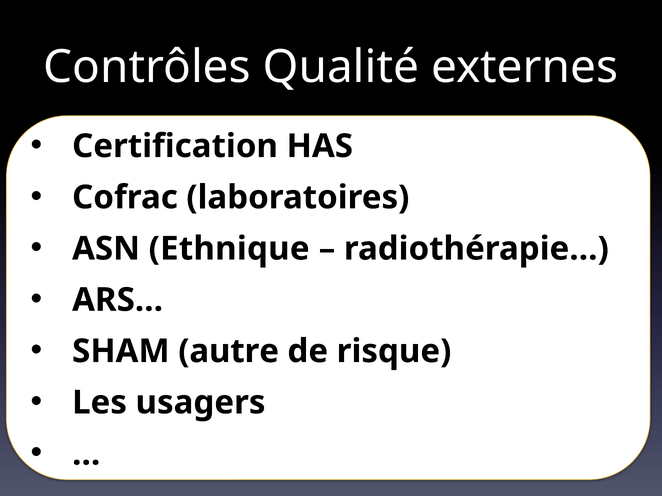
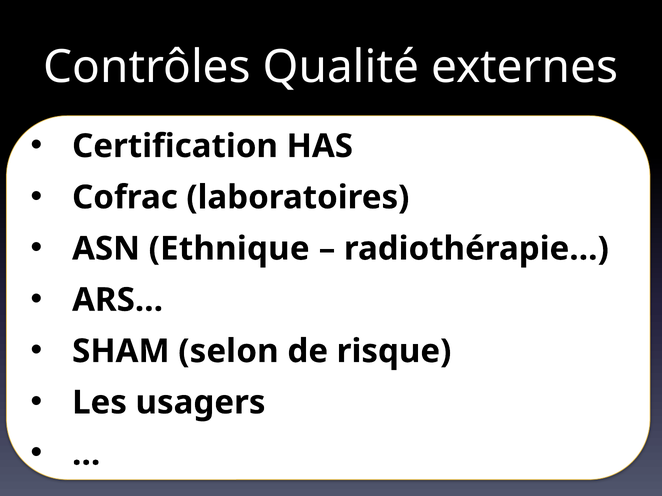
autre: autre -> selon (228, 352)
